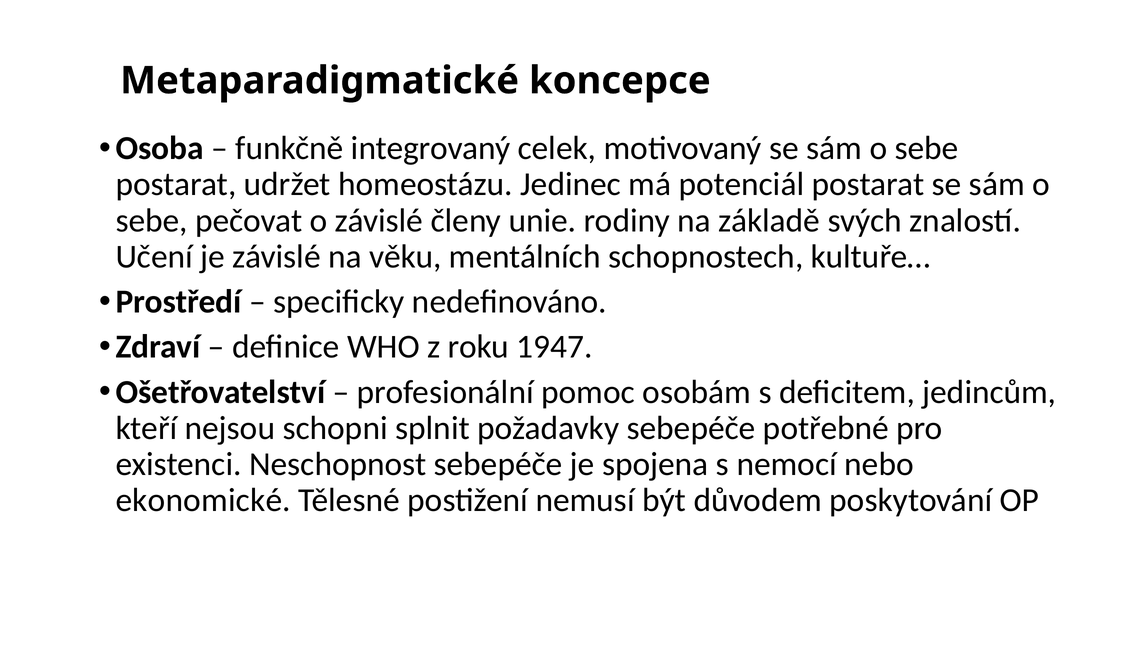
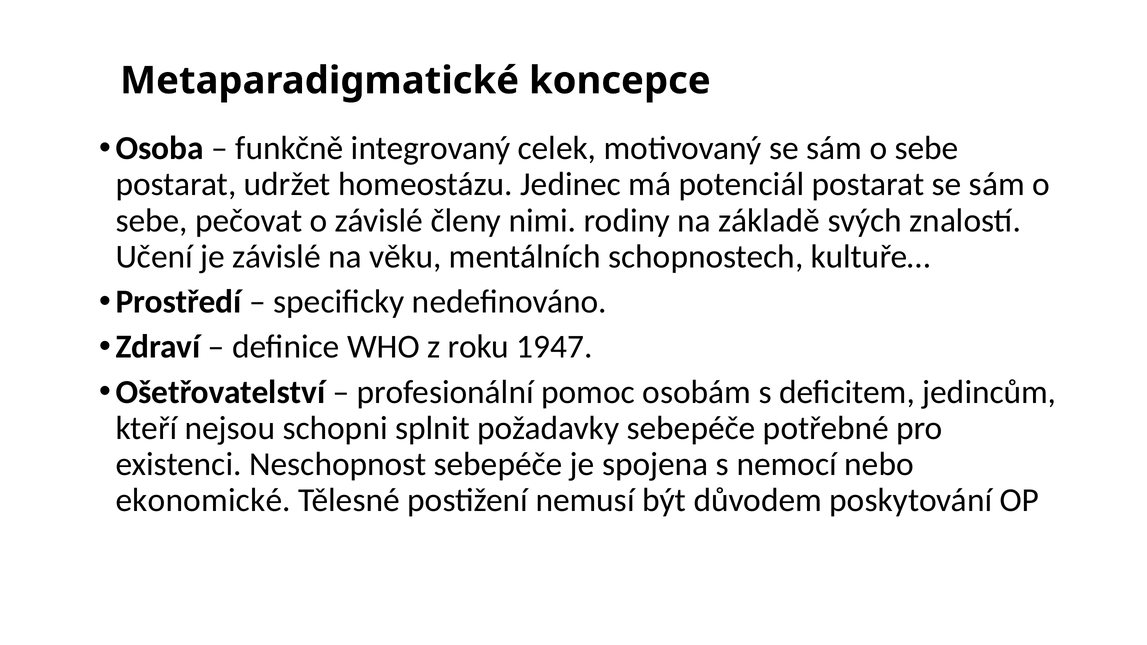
unie: unie -> nimi (542, 221)
